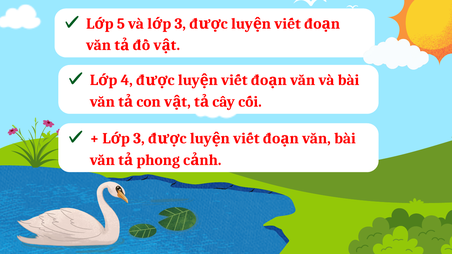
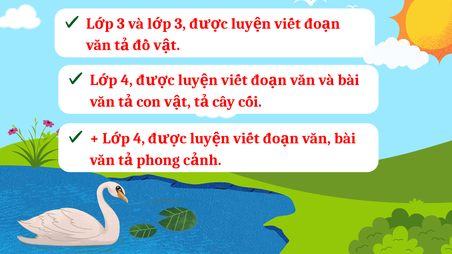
5: 5 -> 3 (121, 24)
3: 3 -> 4 (139, 139)
